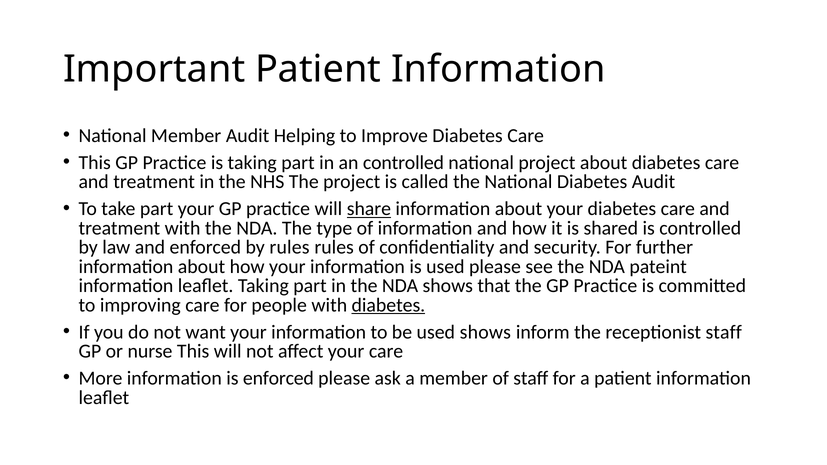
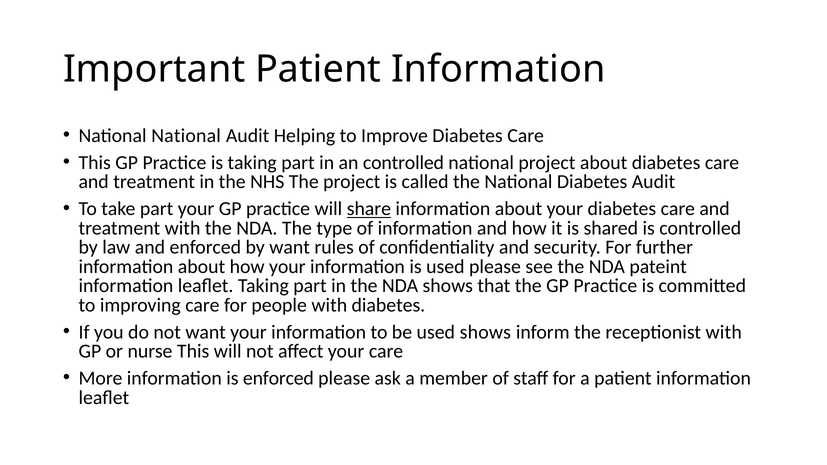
National Member: Member -> National (186, 136)
by rules: rules -> want (290, 247)
diabetes underline: present -> none (388, 305)
receptionist staff: staff -> with (724, 332)
